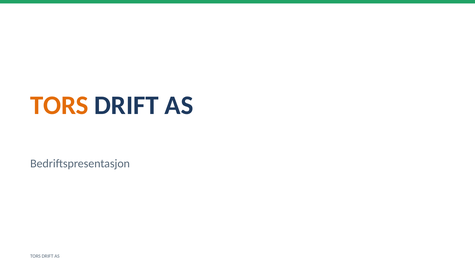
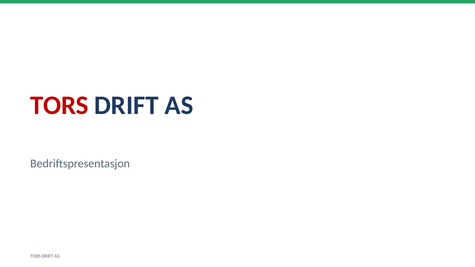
TORS colour: orange -> red (59, 105)
